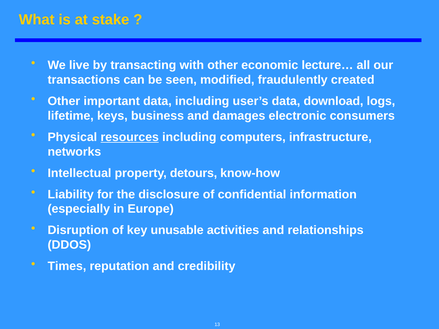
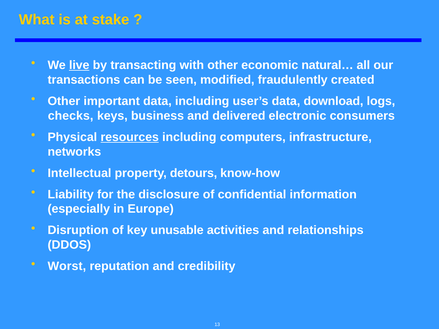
live underline: none -> present (79, 65)
lecture…: lecture… -> natural… (327, 65)
lifetime: lifetime -> checks (71, 116)
damages: damages -> delivered (239, 116)
Times: Times -> Worst (67, 266)
